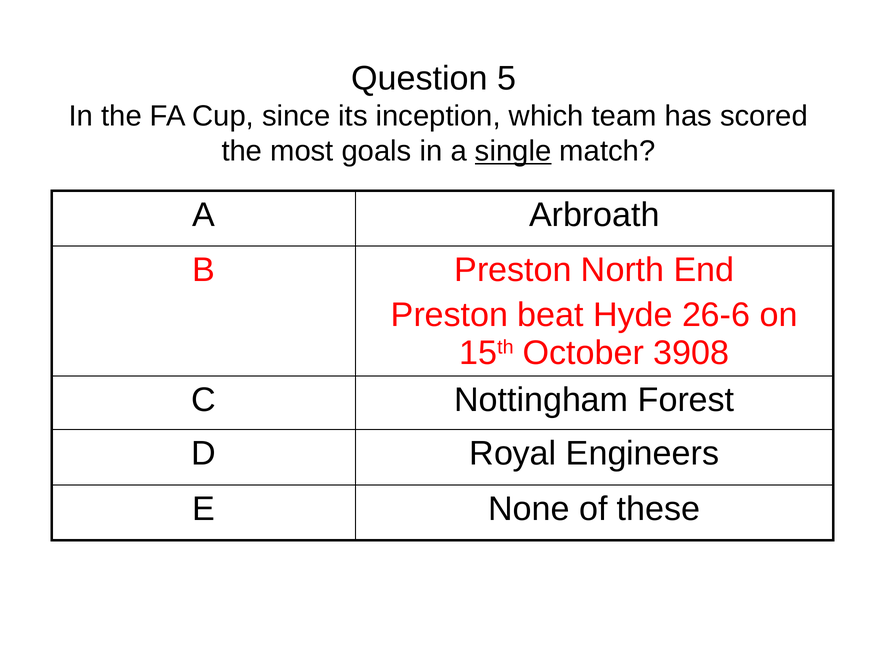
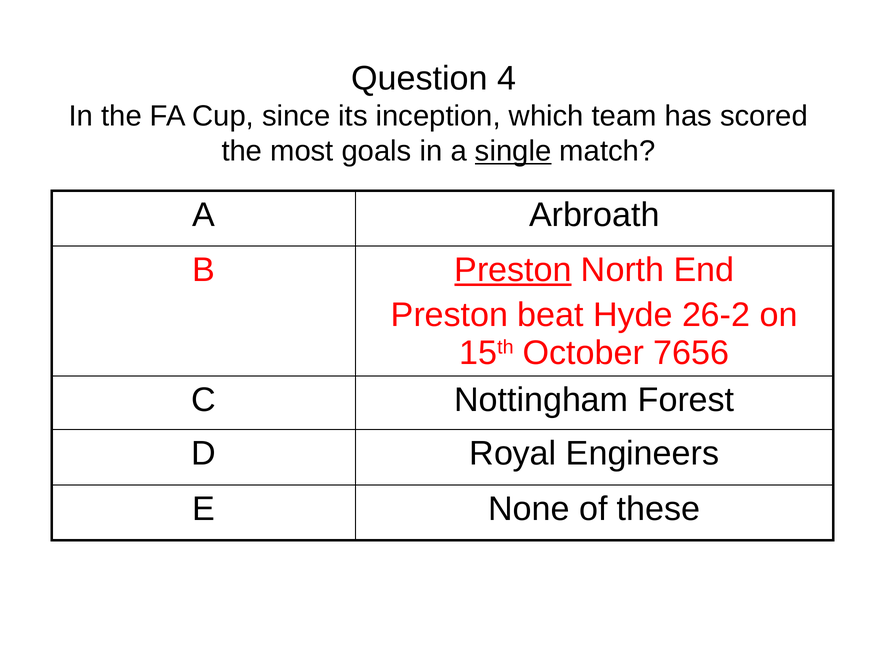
5: 5 -> 4 (507, 78)
Preston underline: none -> present (513, 270)
26-6: 26-6 -> 26-2 (716, 315)
3908: 3908 -> 7656 (691, 353)
